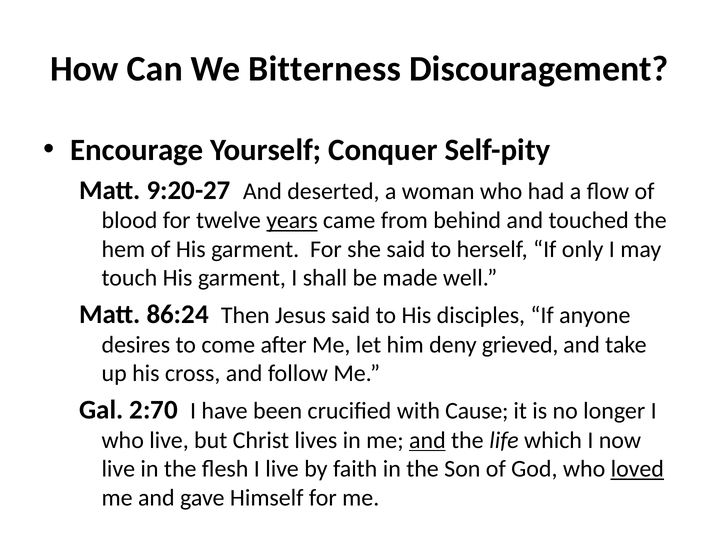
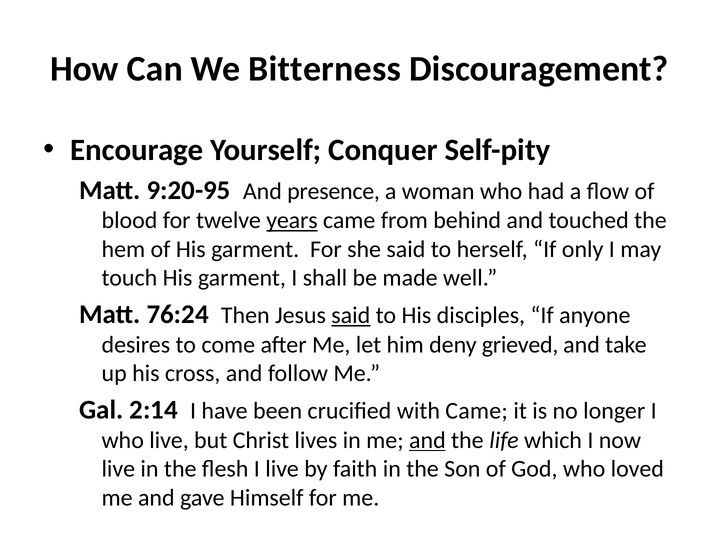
9:20-27: 9:20-27 -> 9:20-95 (189, 190)
deserted: deserted -> presence (334, 191)
86:24: 86:24 -> 76:24 (178, 315)
said underline: none -> present (351, 316)
2:70: 2:70 -> 2:14 (154, 410)
with Cause: Cause -> Came (477, 411)
loved underline: present -> none (637, 469)
